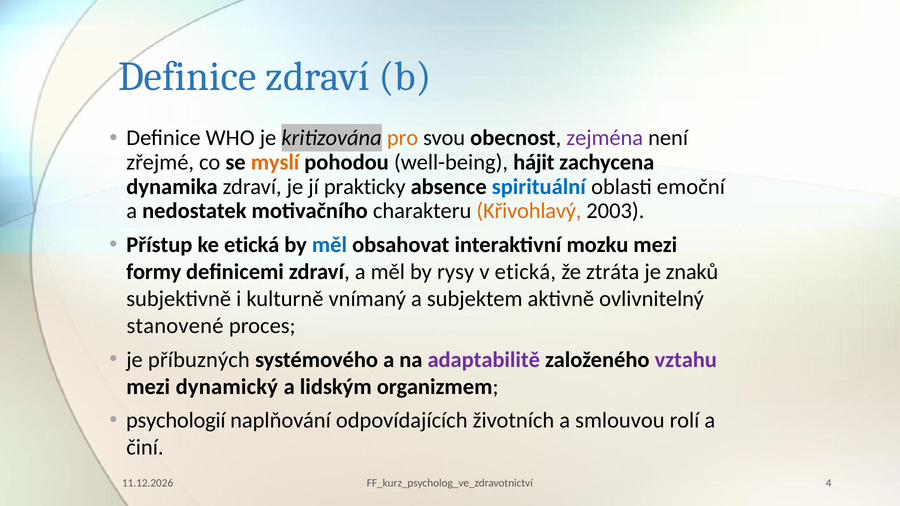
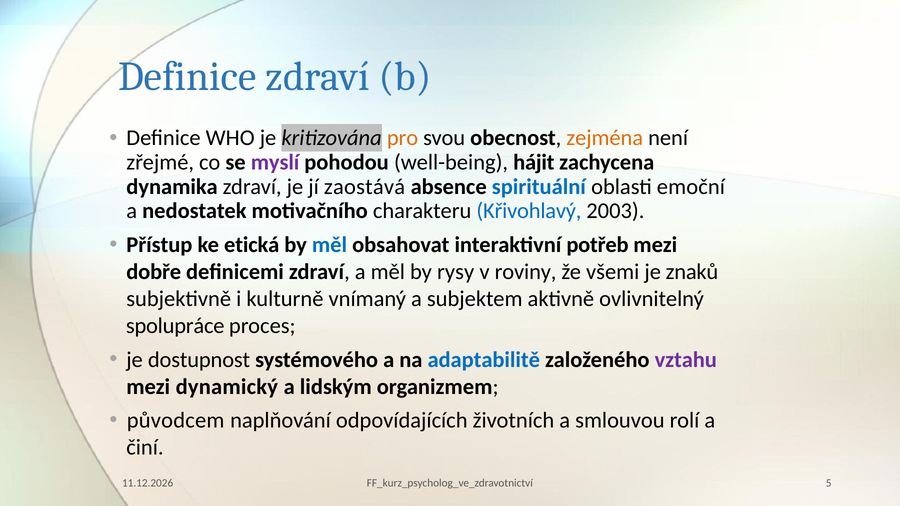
zejména colour: purple -> orange (605, 138)
myslí colour: orange -> purple (275, 162)
prakticky: prakticky -> zaostává (365, 187)
Křivohlavý colour: orange -> blue (529, 211)
mozku: mozku -> potřeb (597, 245)
formy: formy -> dobře (154, 272)
v etická: etická -> roviny (526, 272)
ztráta: ztráta -> všemi (613, 272)
stanovené: stanovené -> spolupráce (175, 326)
příbuzných: příbuzných -> dostupnost (199, 360)
adaptabilitě colour: purple -> blue (484, 360)
psychologií: psychologií -> původcem (176, 421)
4: 4 -> 5 (829, 483)
